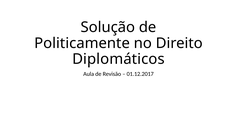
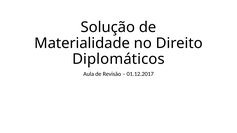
Politicamente: Politicamente -> Materialidade (82, 43)
